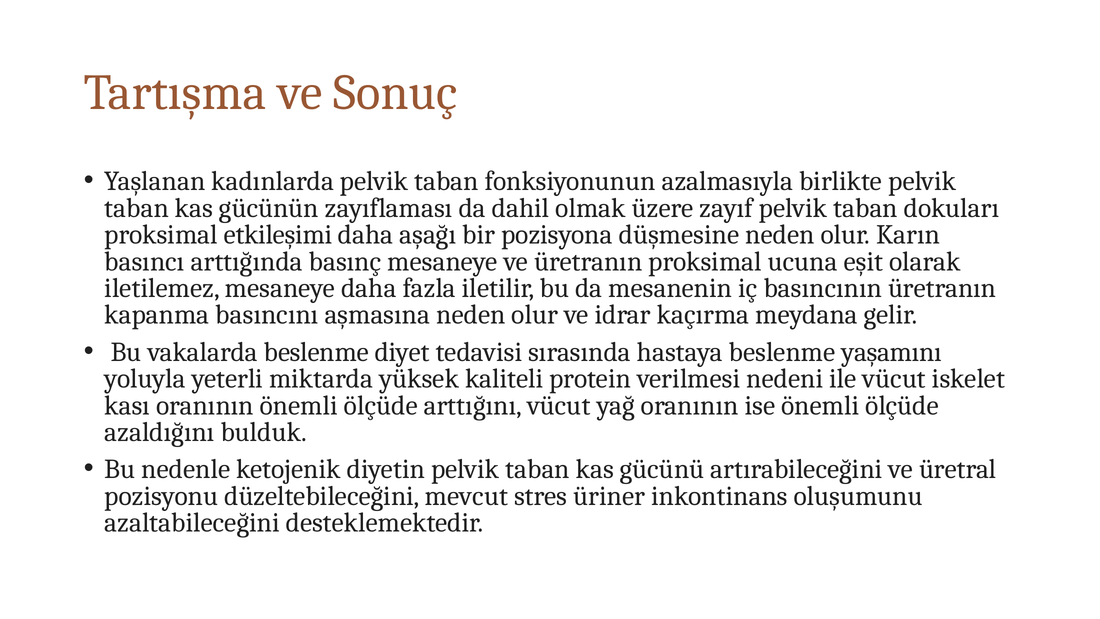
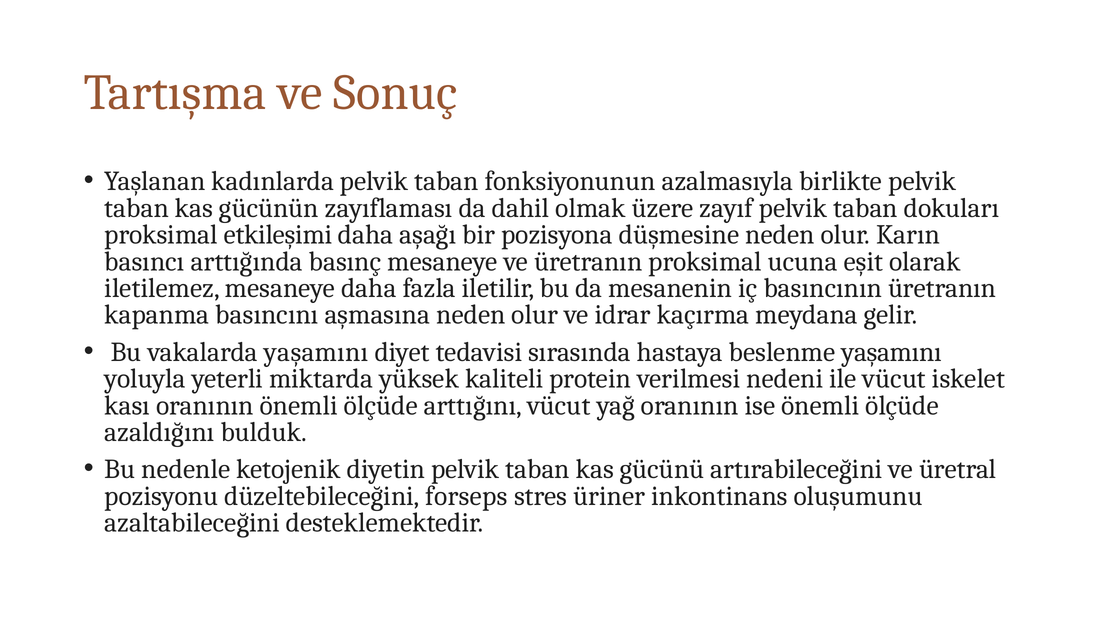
vakalarda beslenme: beslenme -> yaşamını (316, 352)
mevcut: mevcut -> forseps (466, 496)
